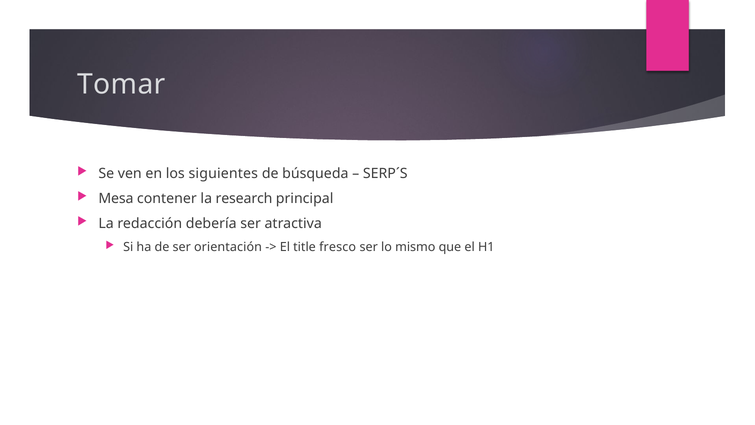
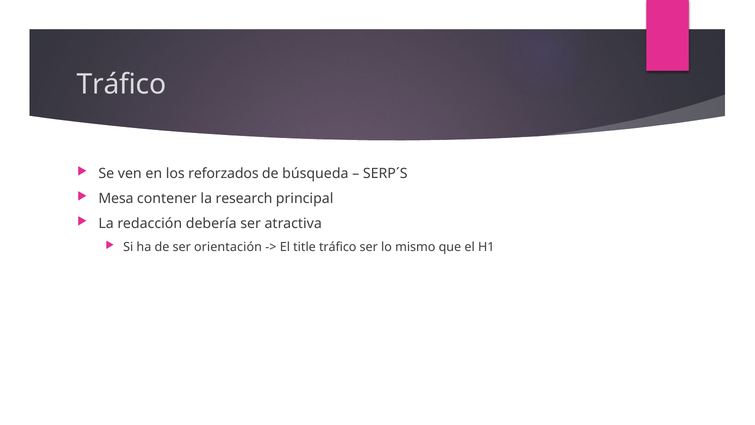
Tomar: Tomar -> Tráfico (122, 84)
siguientes: siguientes -> reforzados (223, 174)
title fresco: fresco -> tráfico (338, 247)
